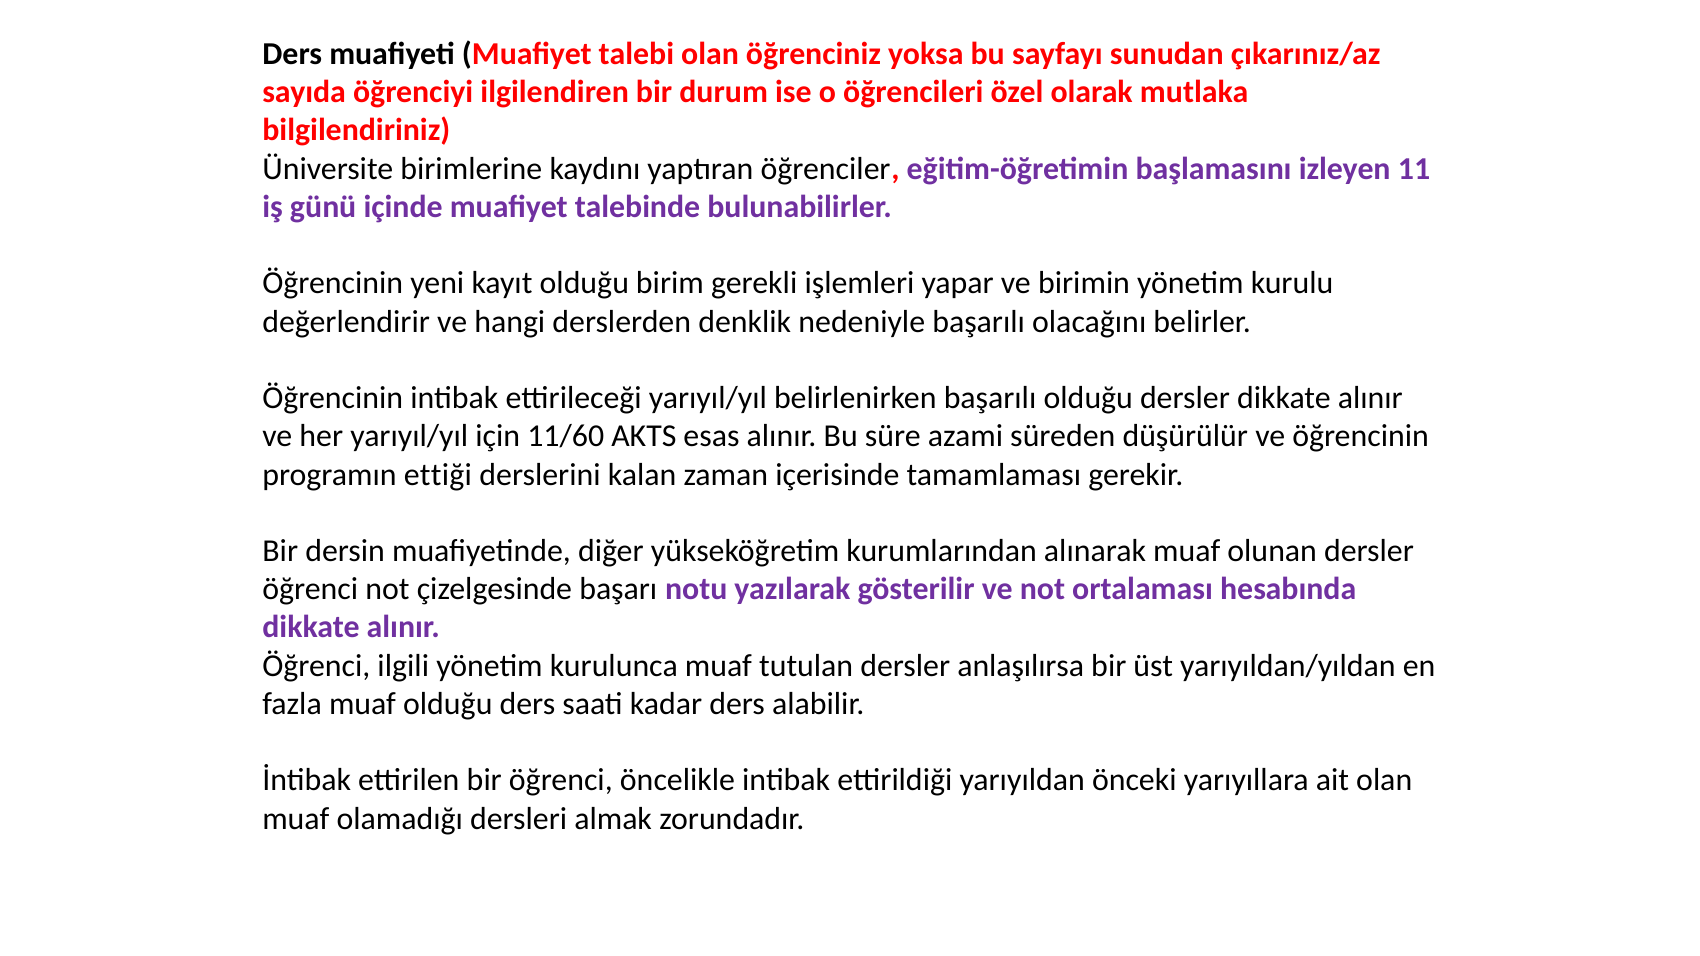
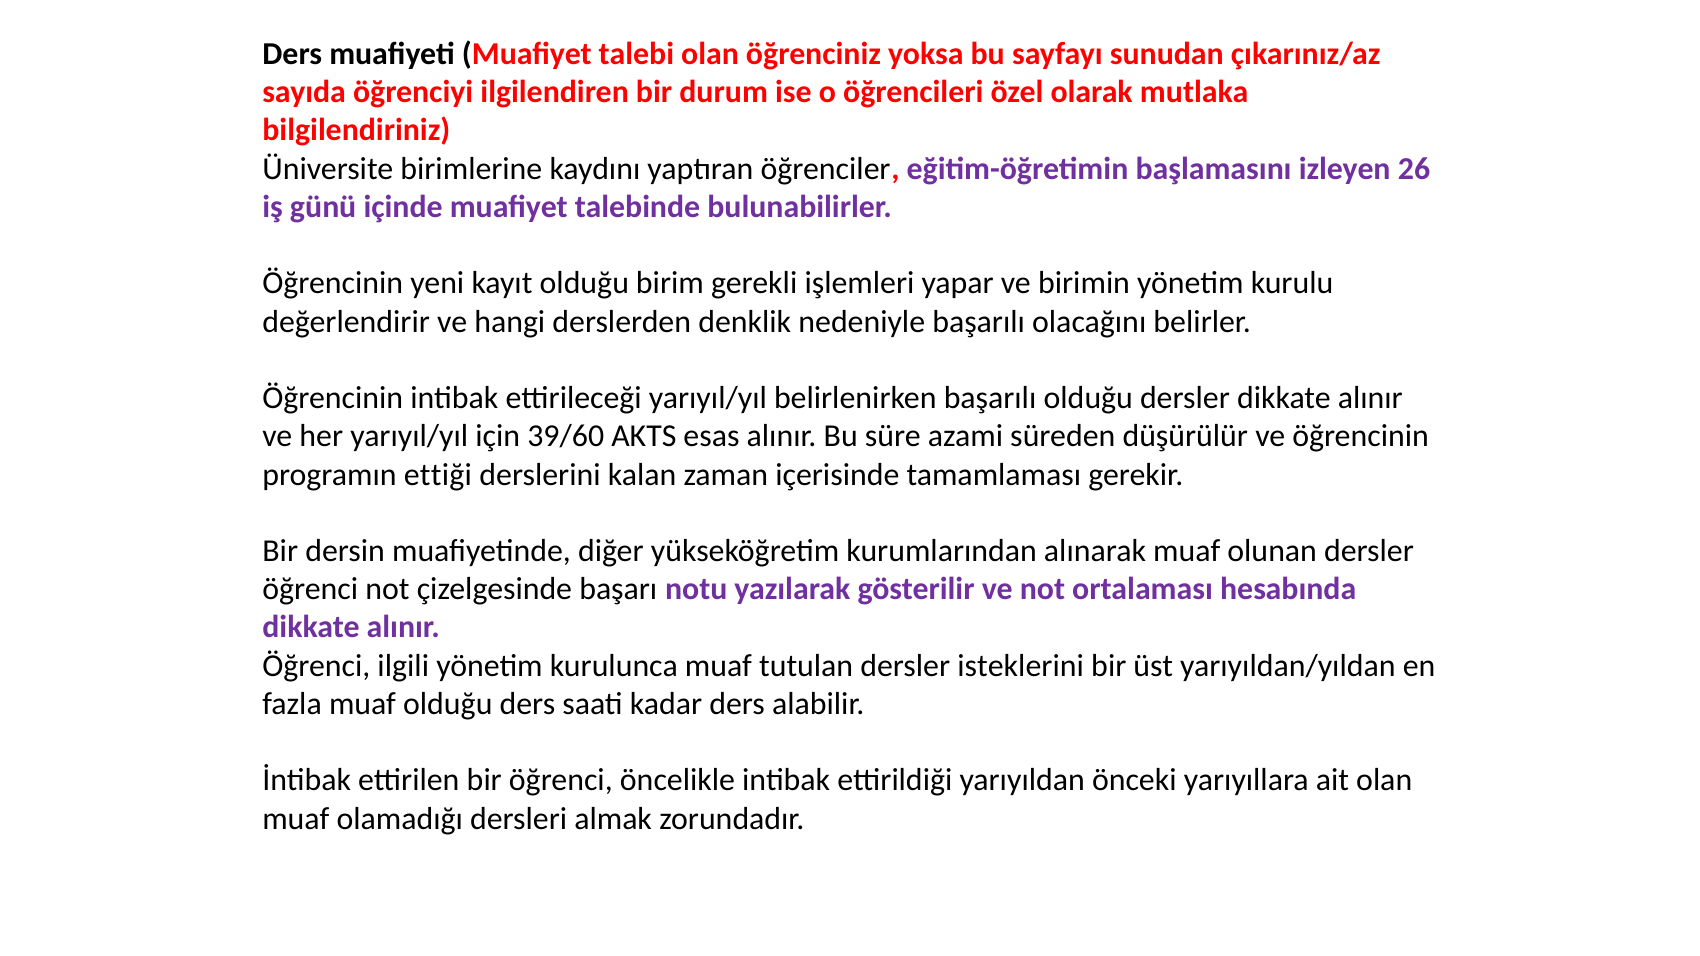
11: 11 -> 26 (1414, 169)
11/60: 11/60 -> 39/60 (566, 436)
anlaşılırsa: anlaşılırsa -> isteklerini (1021, 666)
